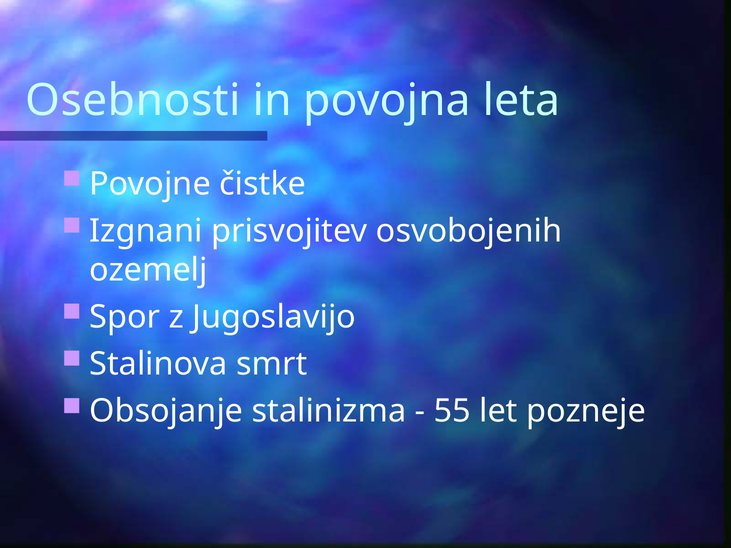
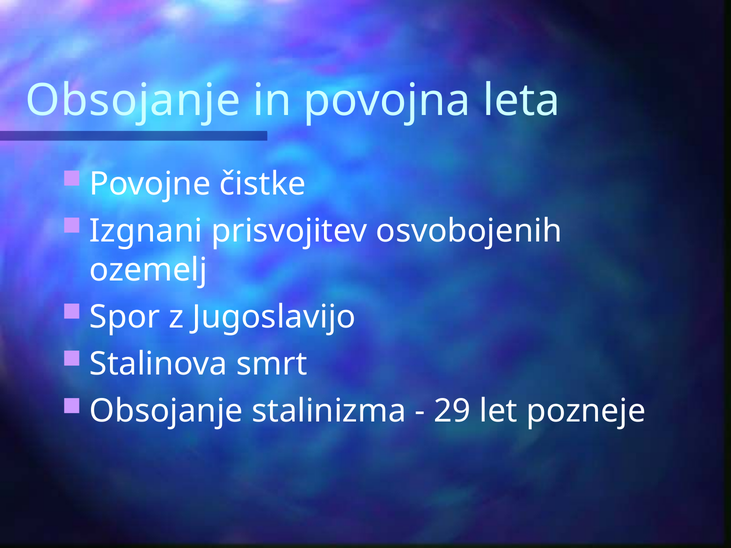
Osebnosti: Osebnosti -> Obsojanje (133, 100)
55: 55 -> 29 (452, 411)
